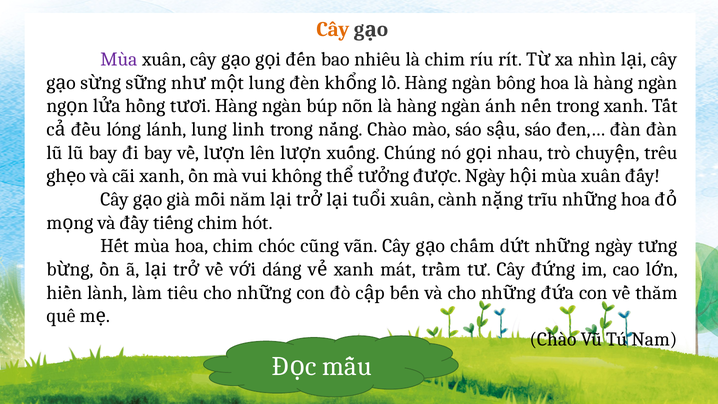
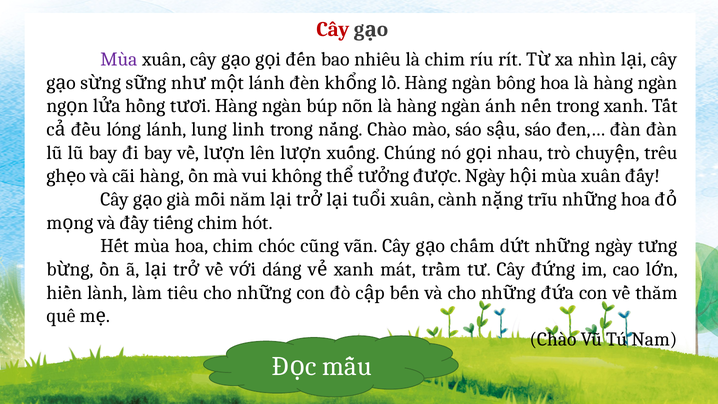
Cây colour: orange -> red (333, 30)
lung: lung -> lánh (267, 83)
cãi xanh: xanh -> hàng (162, 176)
